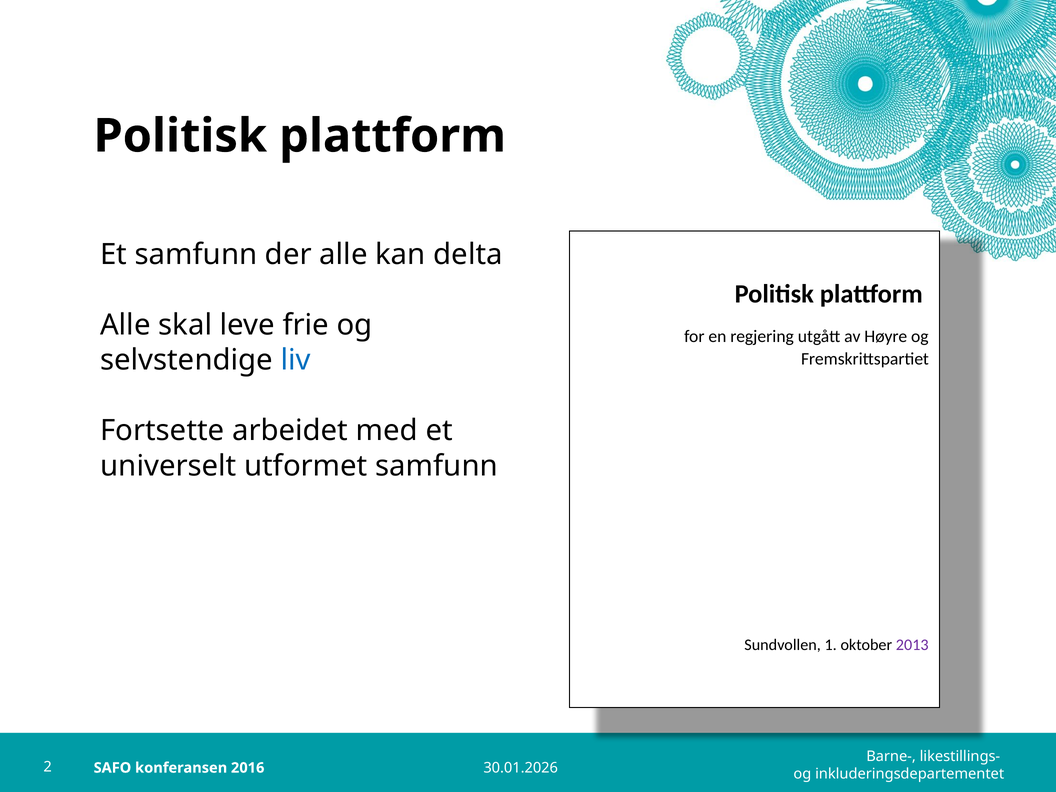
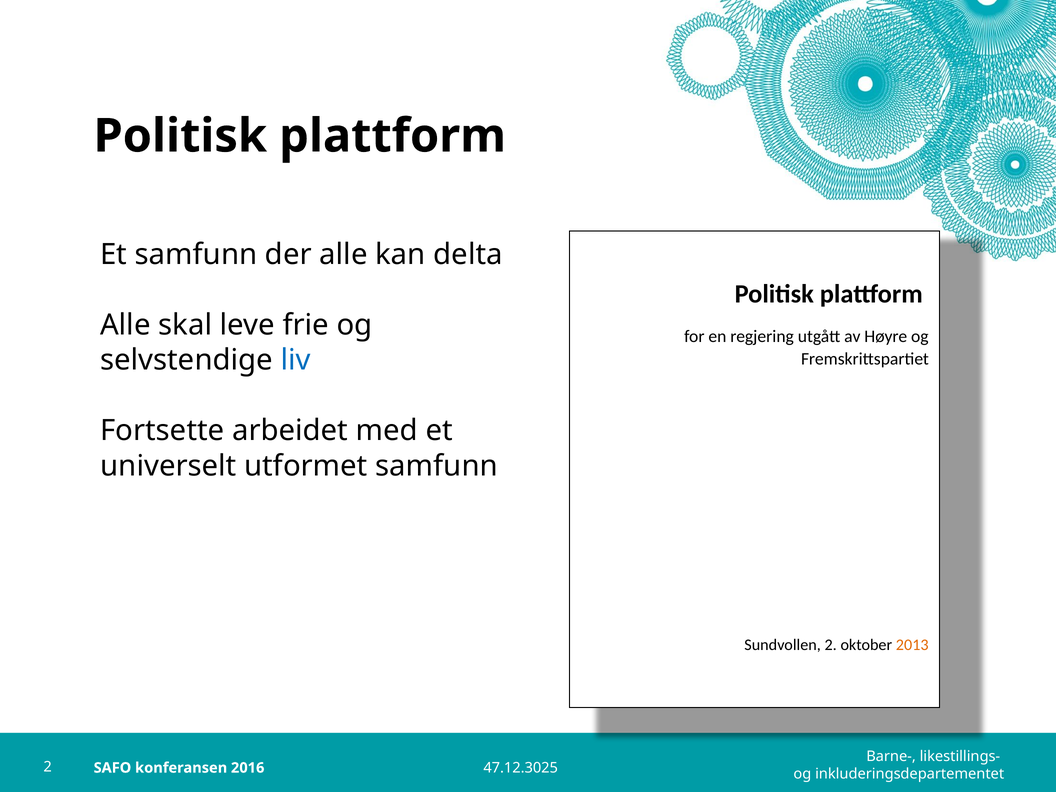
Sundvollen 1: 1 -> 2 (831, 645)
2013 colour: purple -> orange (912, 645)
30.01.2026: 30.01.2026 -> 47.12.3025 (521, 768)
